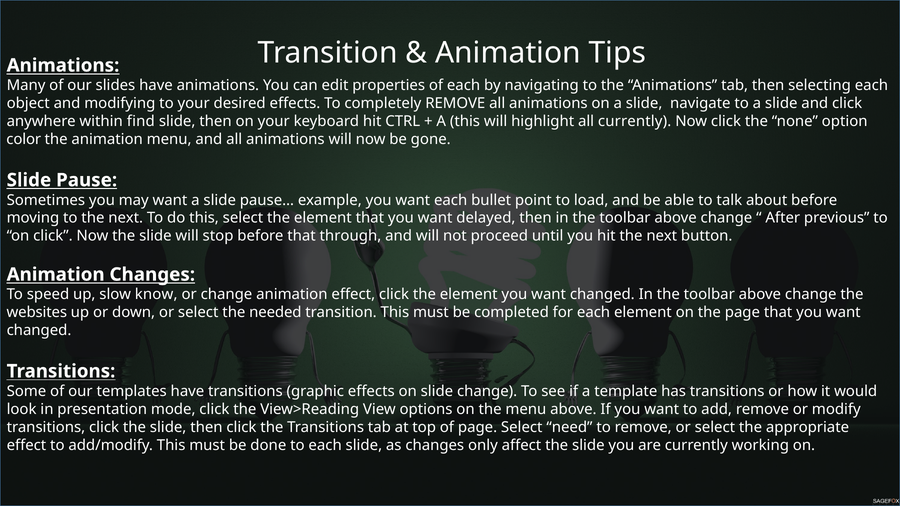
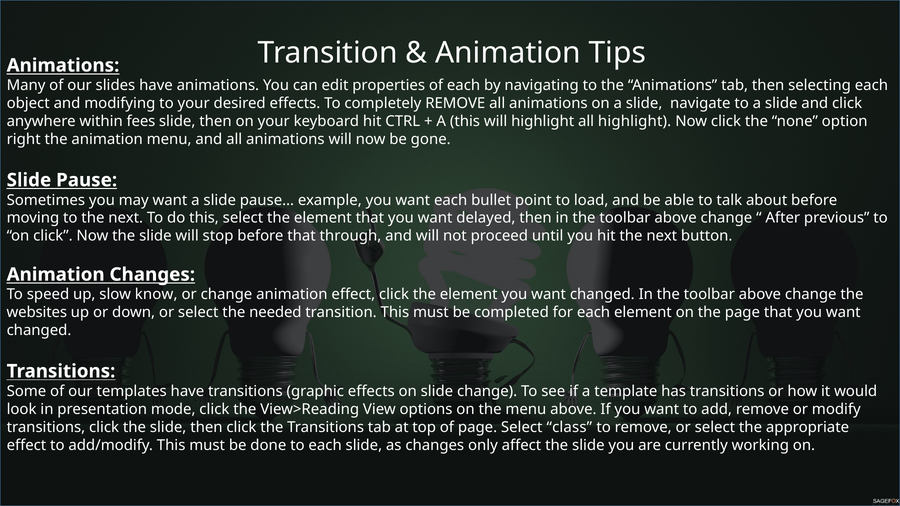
find: find -> fees (141, 121)
all currently: currently -> highlight (635, 121)
color: color -> right (24, 139)
need: need -> class (569, 427)
